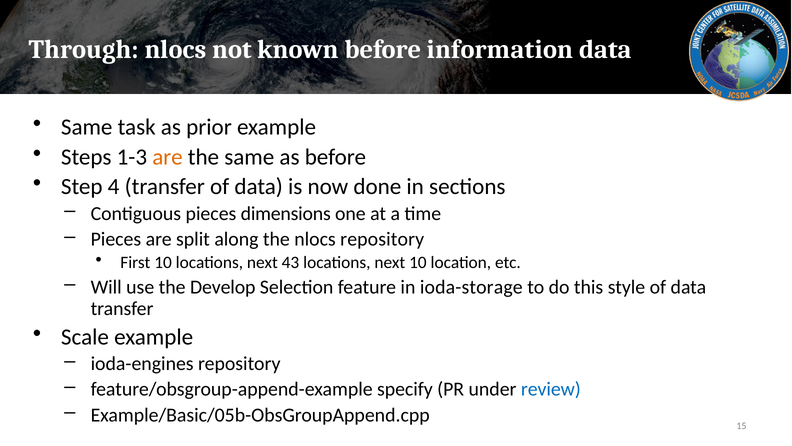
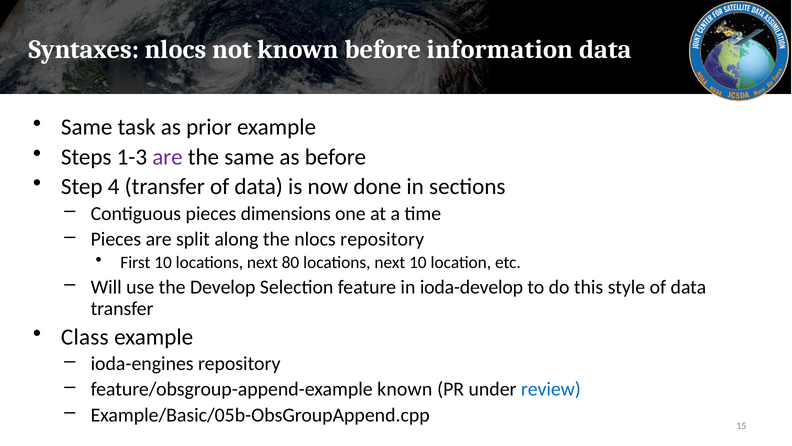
Through: Through -> Syntaxes (84, 49)
are colour: orange -> purple (167, 157)
43: 43 -> 80 (290, 262)
ioda-storage: ioda-storage -> ioda-develop (471, 287)
Scale: Scale -> Class (85, 337)
feature/obsgroup-append-example specify: specify -> known (405, 389)
